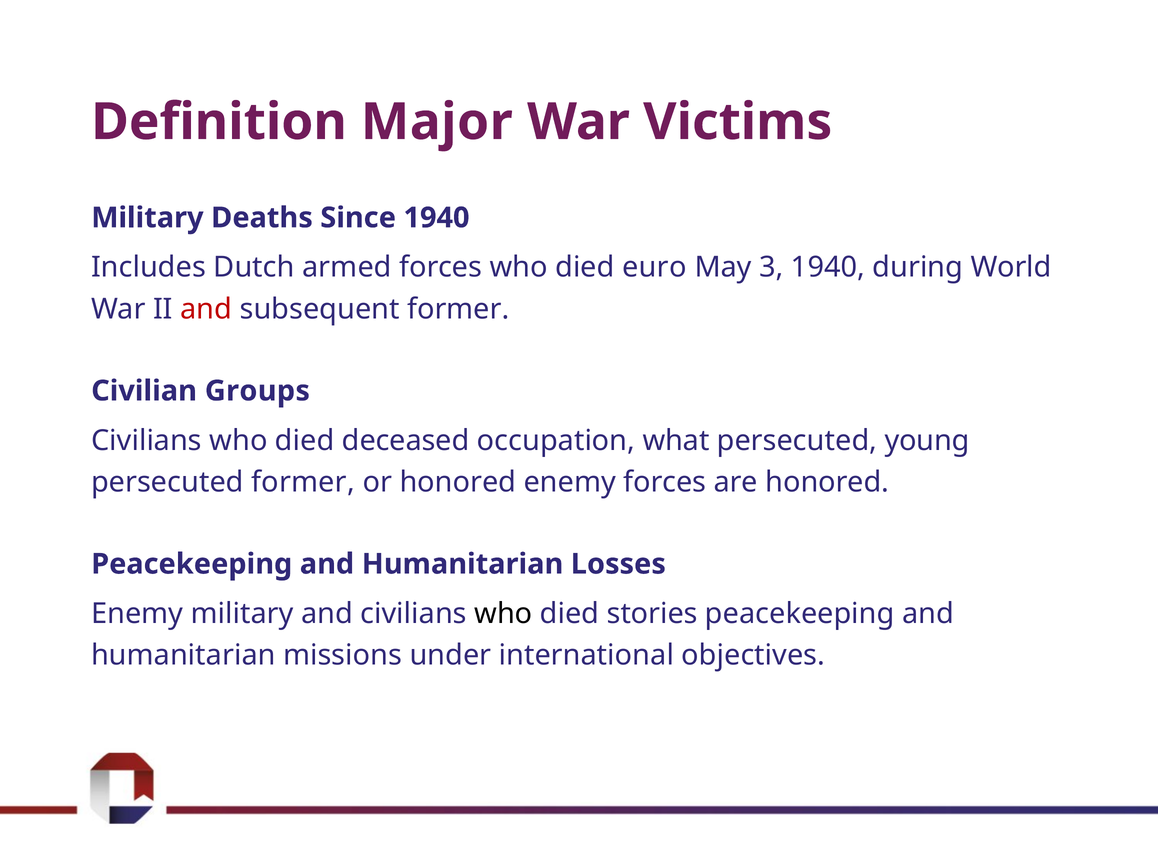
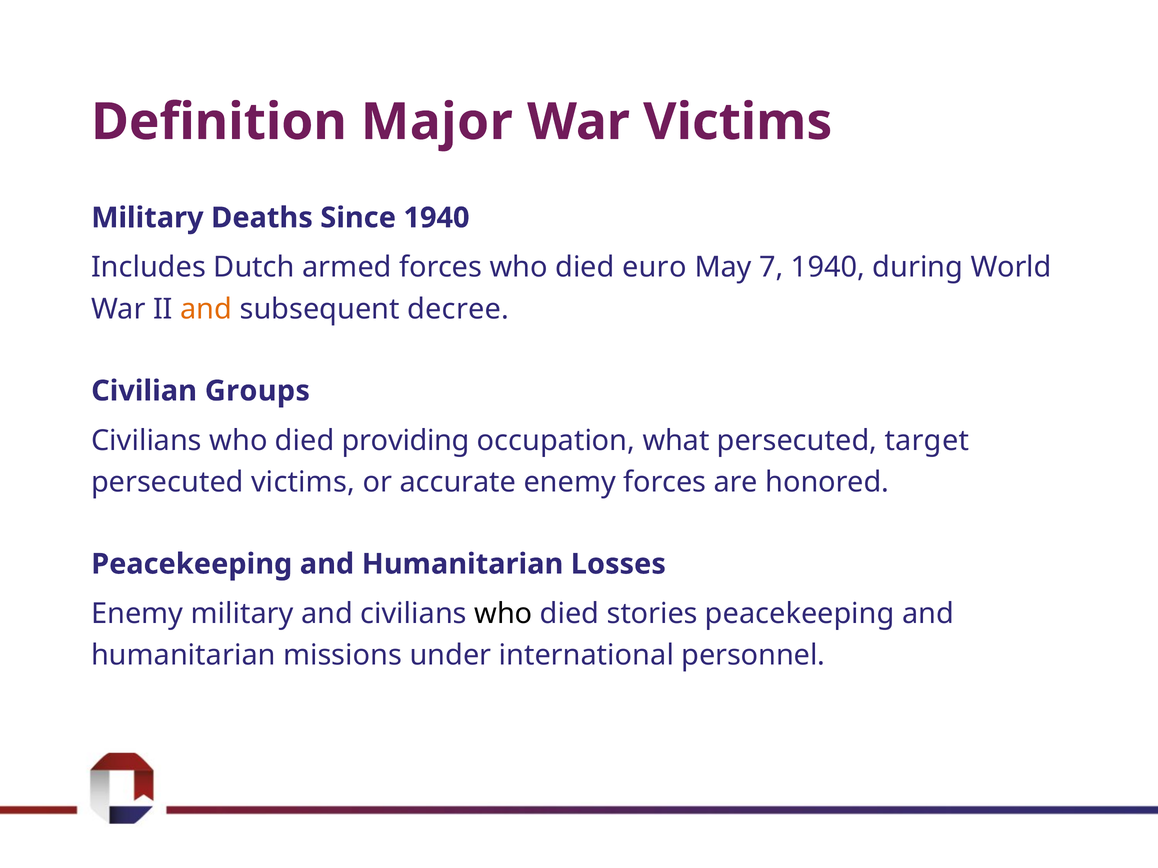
3: 3 -> 7 (771, 268)
and colour: red -> orange (206, 309)
subsequent former: former -> decree (458, 309)
deceased: deceased -> providing (406, 441)
young: young -> target (927, 441)
persecuted former: former -> victims (303, 483)
or honored: honored -> accurate (458, 483)
objectives: objectives -> personnel (753, 656)
